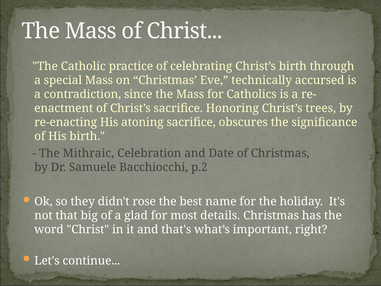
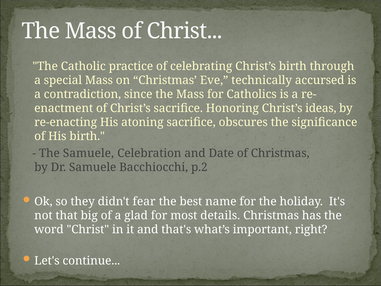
trees: trees -> ideas (321, 108)
The Mithraic: Mithraic -> Samuele (88, 153)
rose: rose -> fear (144, 201)
